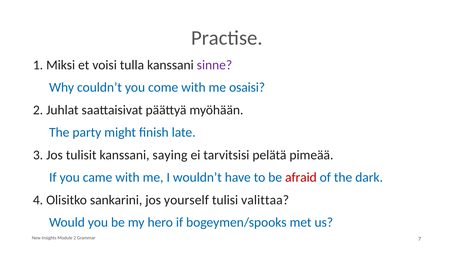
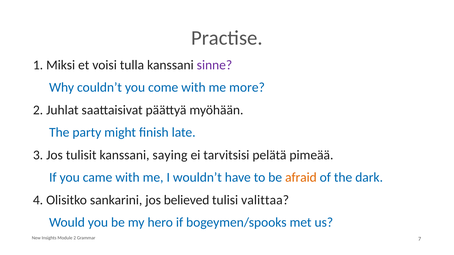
osaisi: osaisi -> more (247, 88)
afraid colour: red -> orange (301, 178)
yourself: yourself -> believed (187, 200)
